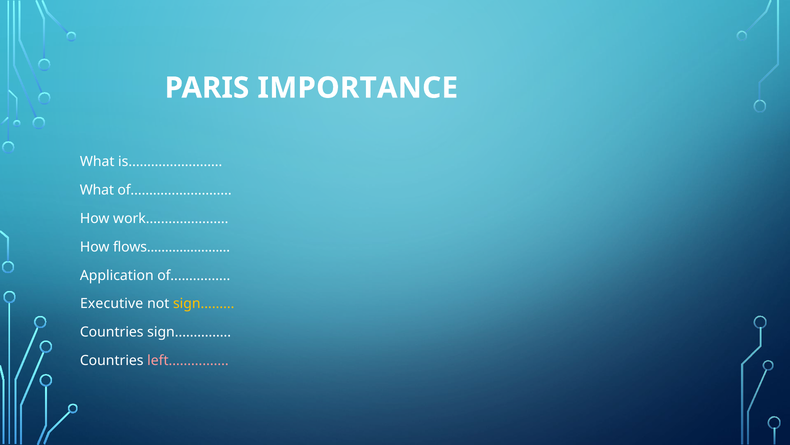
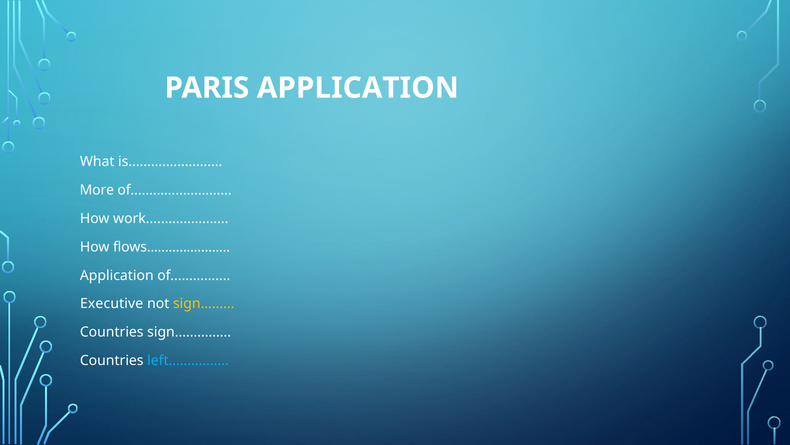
PARIS IMPORTANCE: IMPORTANCE -> APPLICATION (358, 88)
What: What -> More (97, 190)
left colour: pink -> light blue (188, 360)
